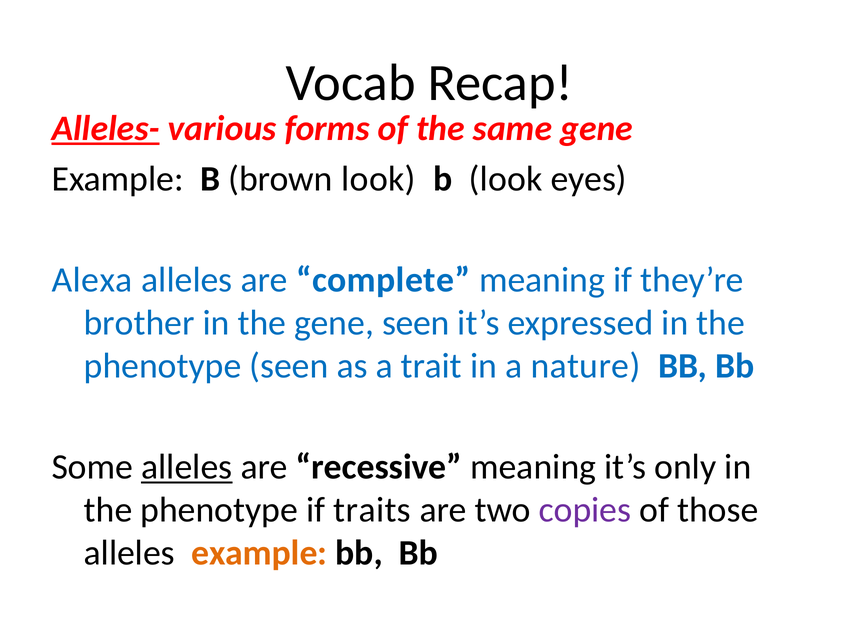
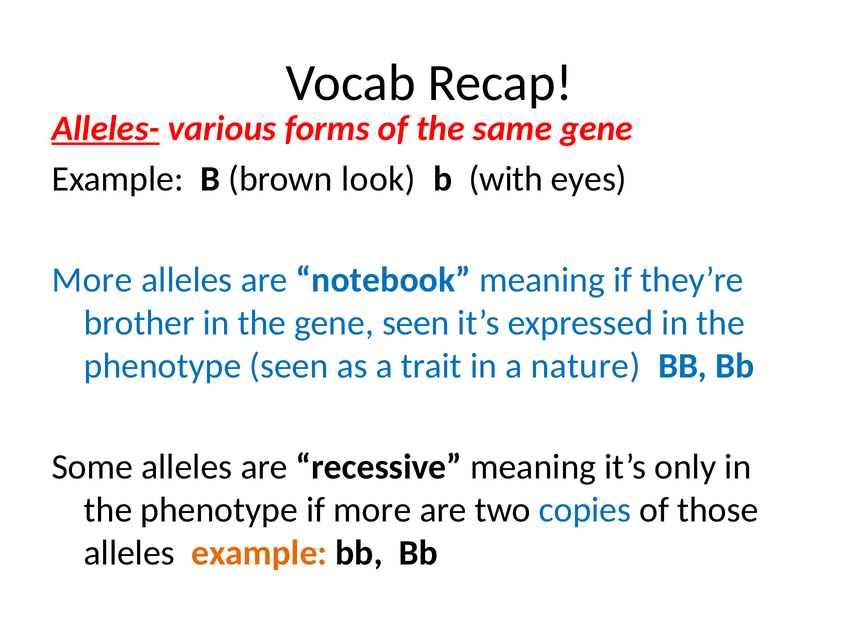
b look: look -> with (506, 179)
Alexa: Alexa -> More (92, 280)
complete: complete -> notebook (383, 280)
alleles underline: present -> none (187, 467)
if traits: traits -> more (372, 510)
copies colour: purple -> blue (585, 510)
